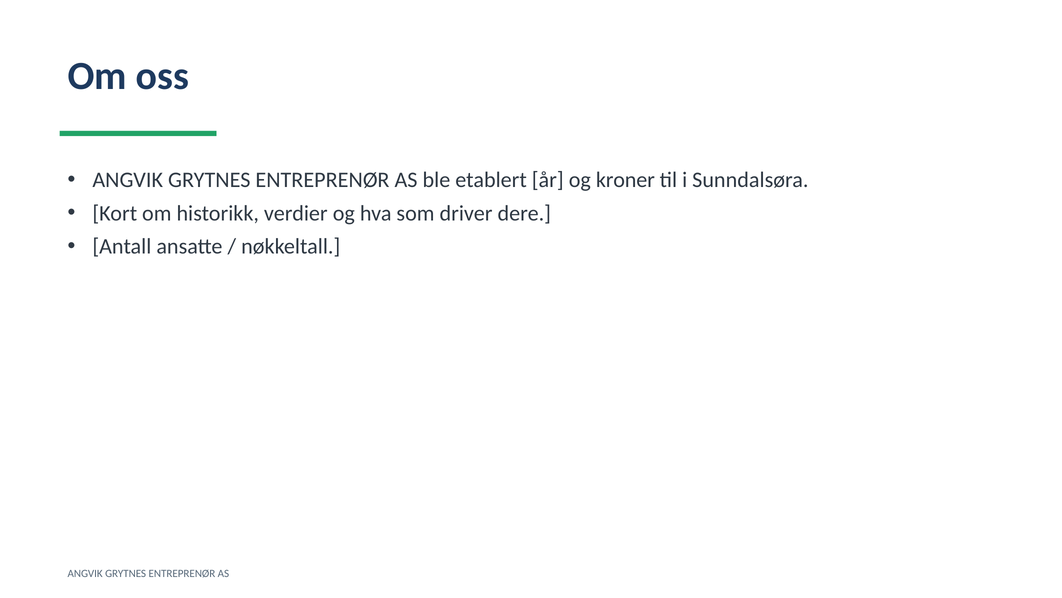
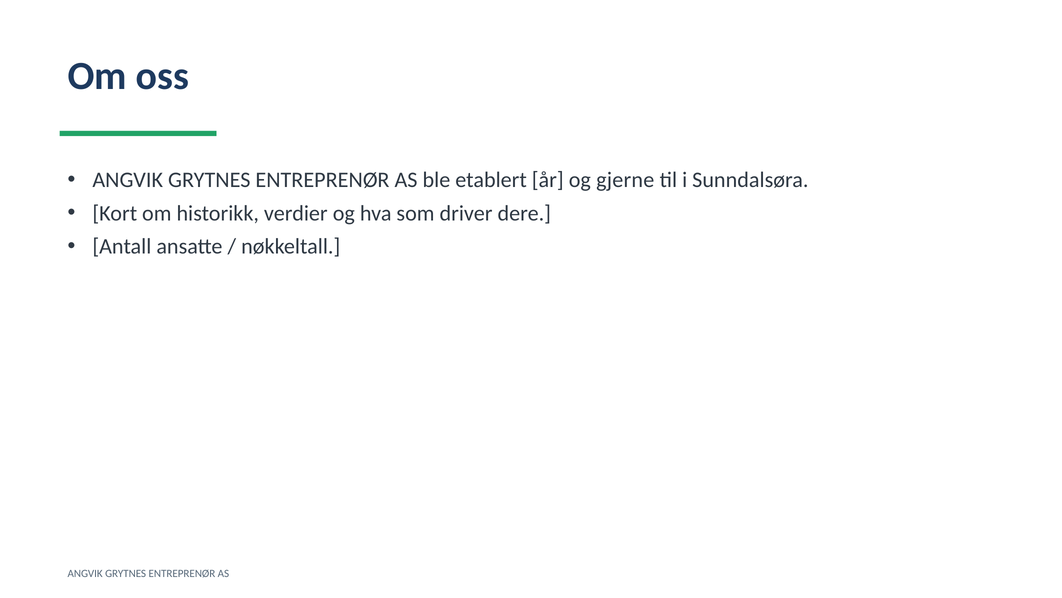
kroner: kroner -> gjerne (625, 180)
